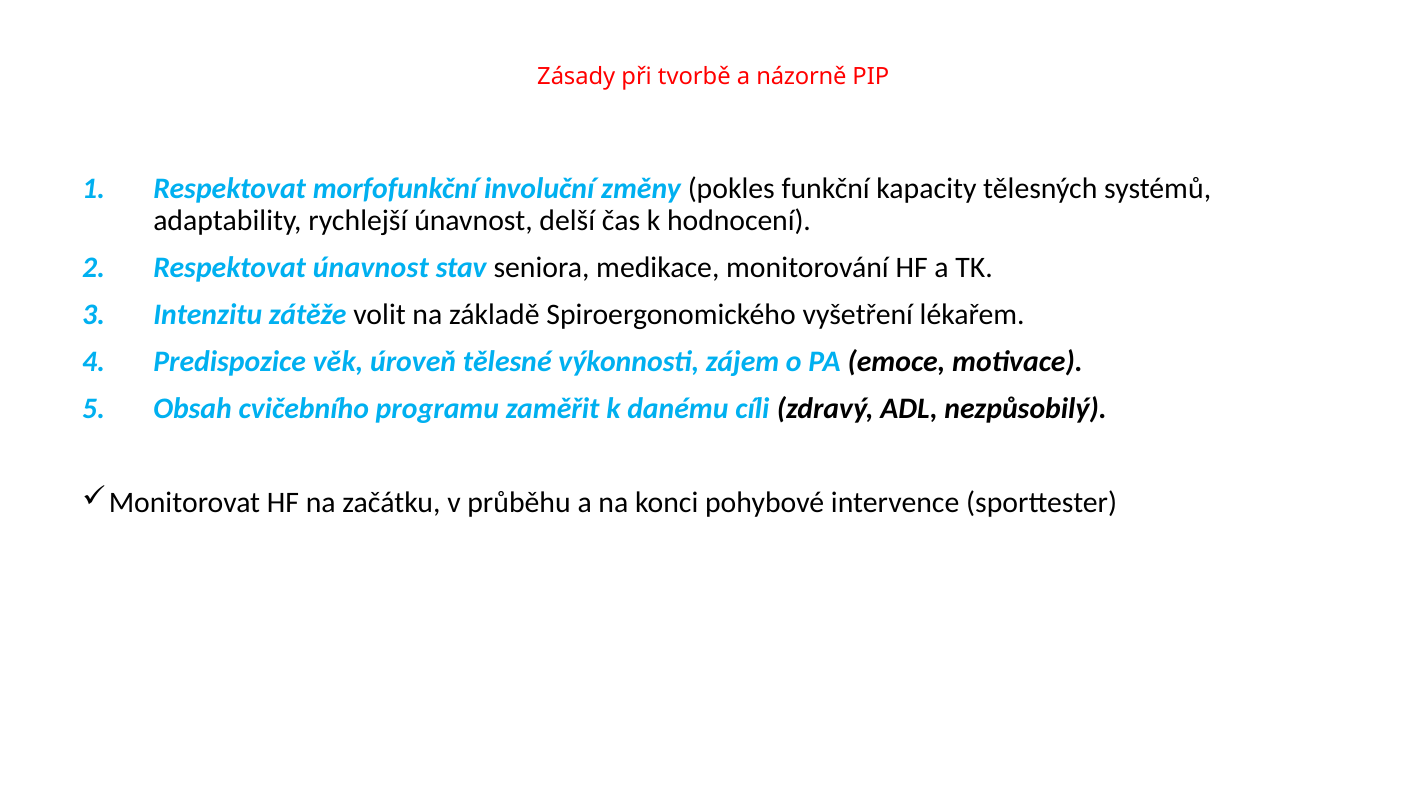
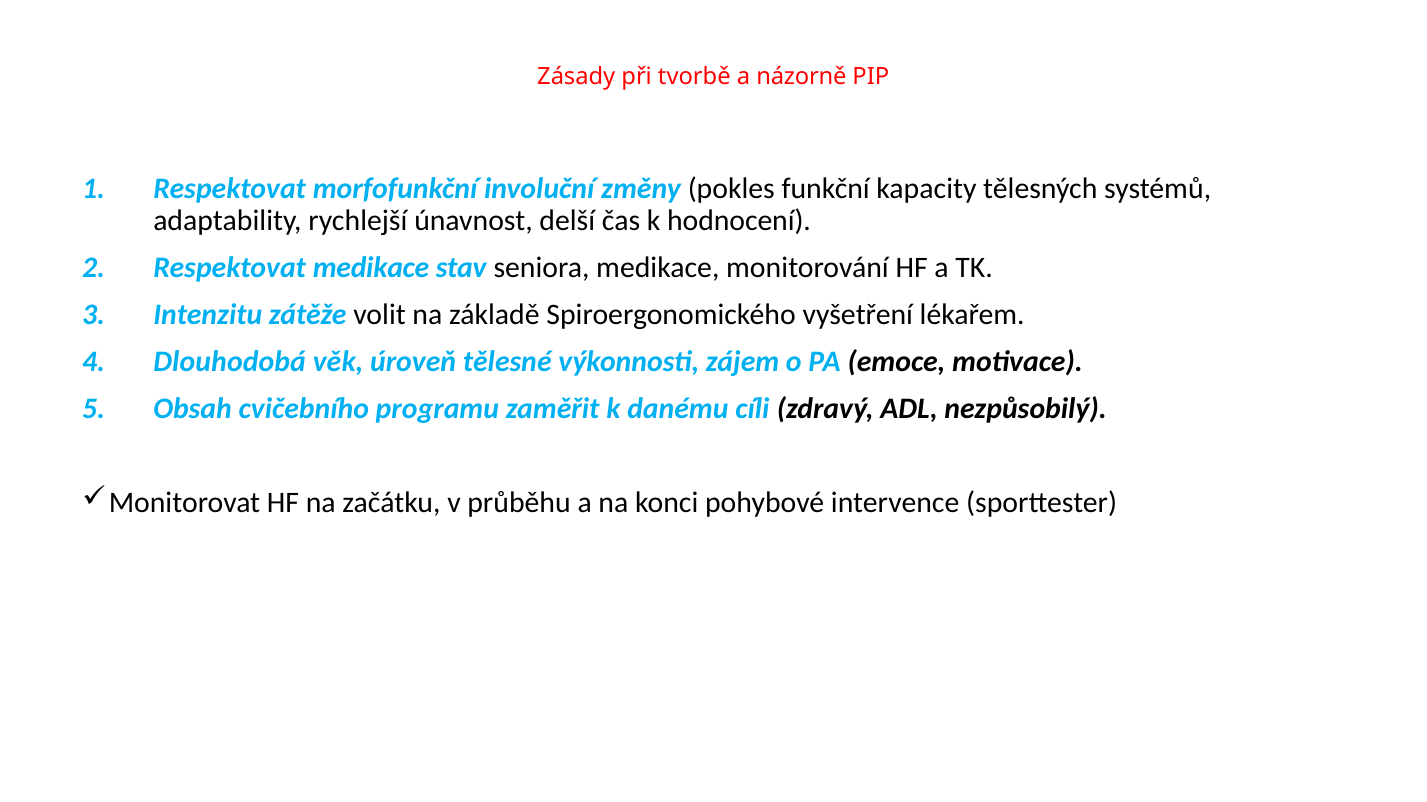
Respektovat únavnost: únavnost -> medikace (371, 268)
Predispozice: Predispozice -> Dlouhodobá (230, 362)
